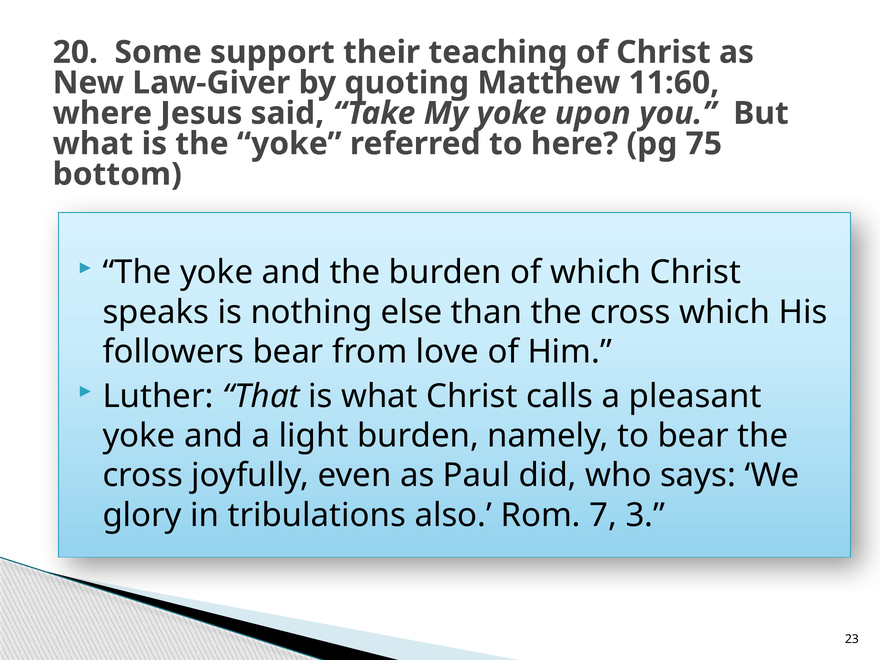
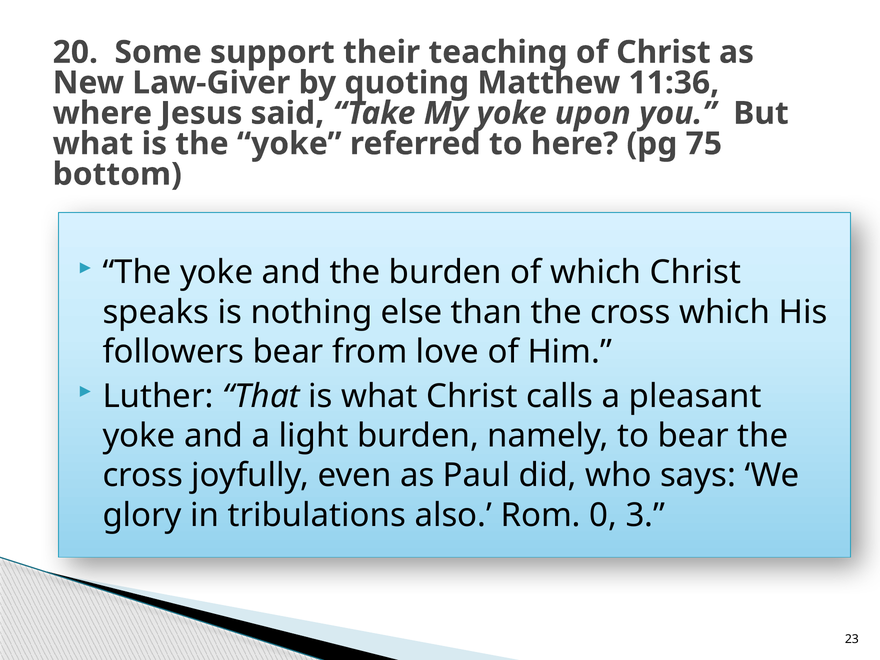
11:60: 11:60 -> 11:36 (674, 83)
7: 7 -> 0 (603, 515)
